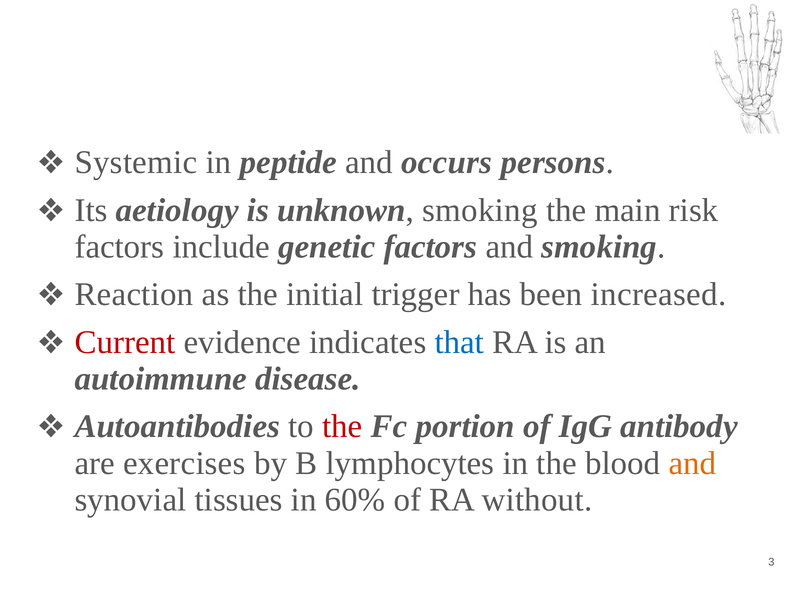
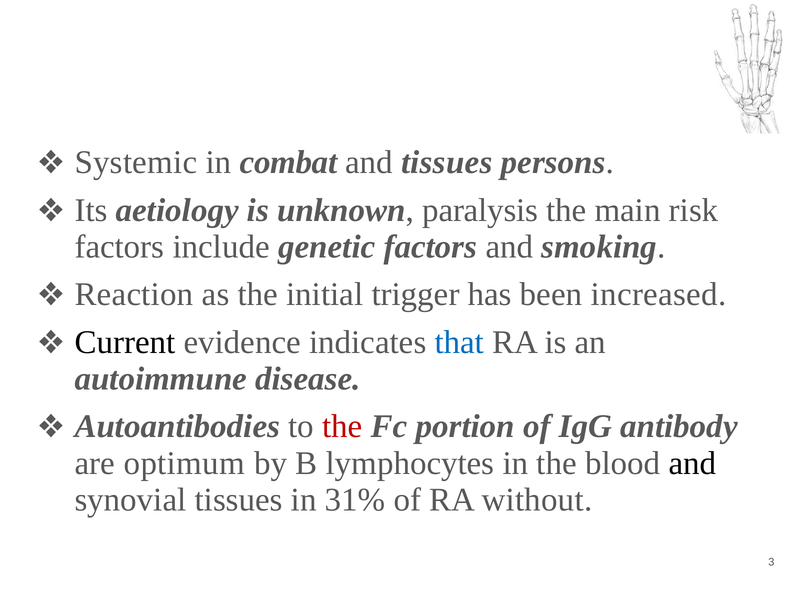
peptide: peptide -> combat (289, 162)
and occurs: occurs -> tissues (447, 162)
unknown smoking: smoking -> paralysis (480, 210)
Current colour: red -> black (125, 342)
exercises: exercises -> optimum (184, 463)
and colour: orange -> black (692, 463)
60%: 60% -> 31% (355, 500)
